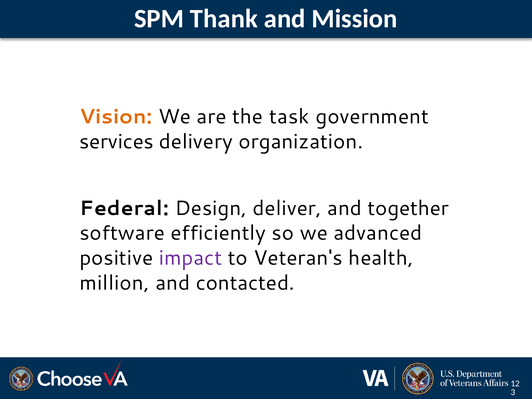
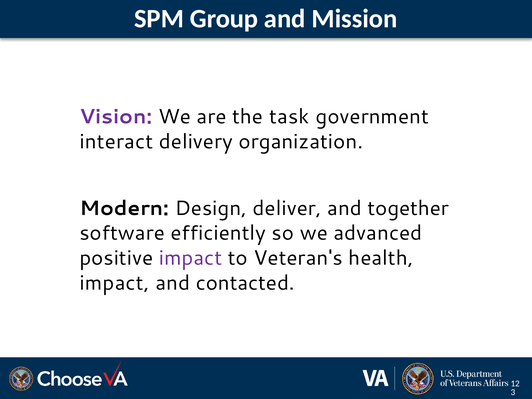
Thank: Thank -> Group (224, 19)
Vision colour: orange -> purple (116, 117)
services: services -> interact (116, 142)
Federal: Federal -> Modern (124, 208)
million: million -> impact (115, 283)
